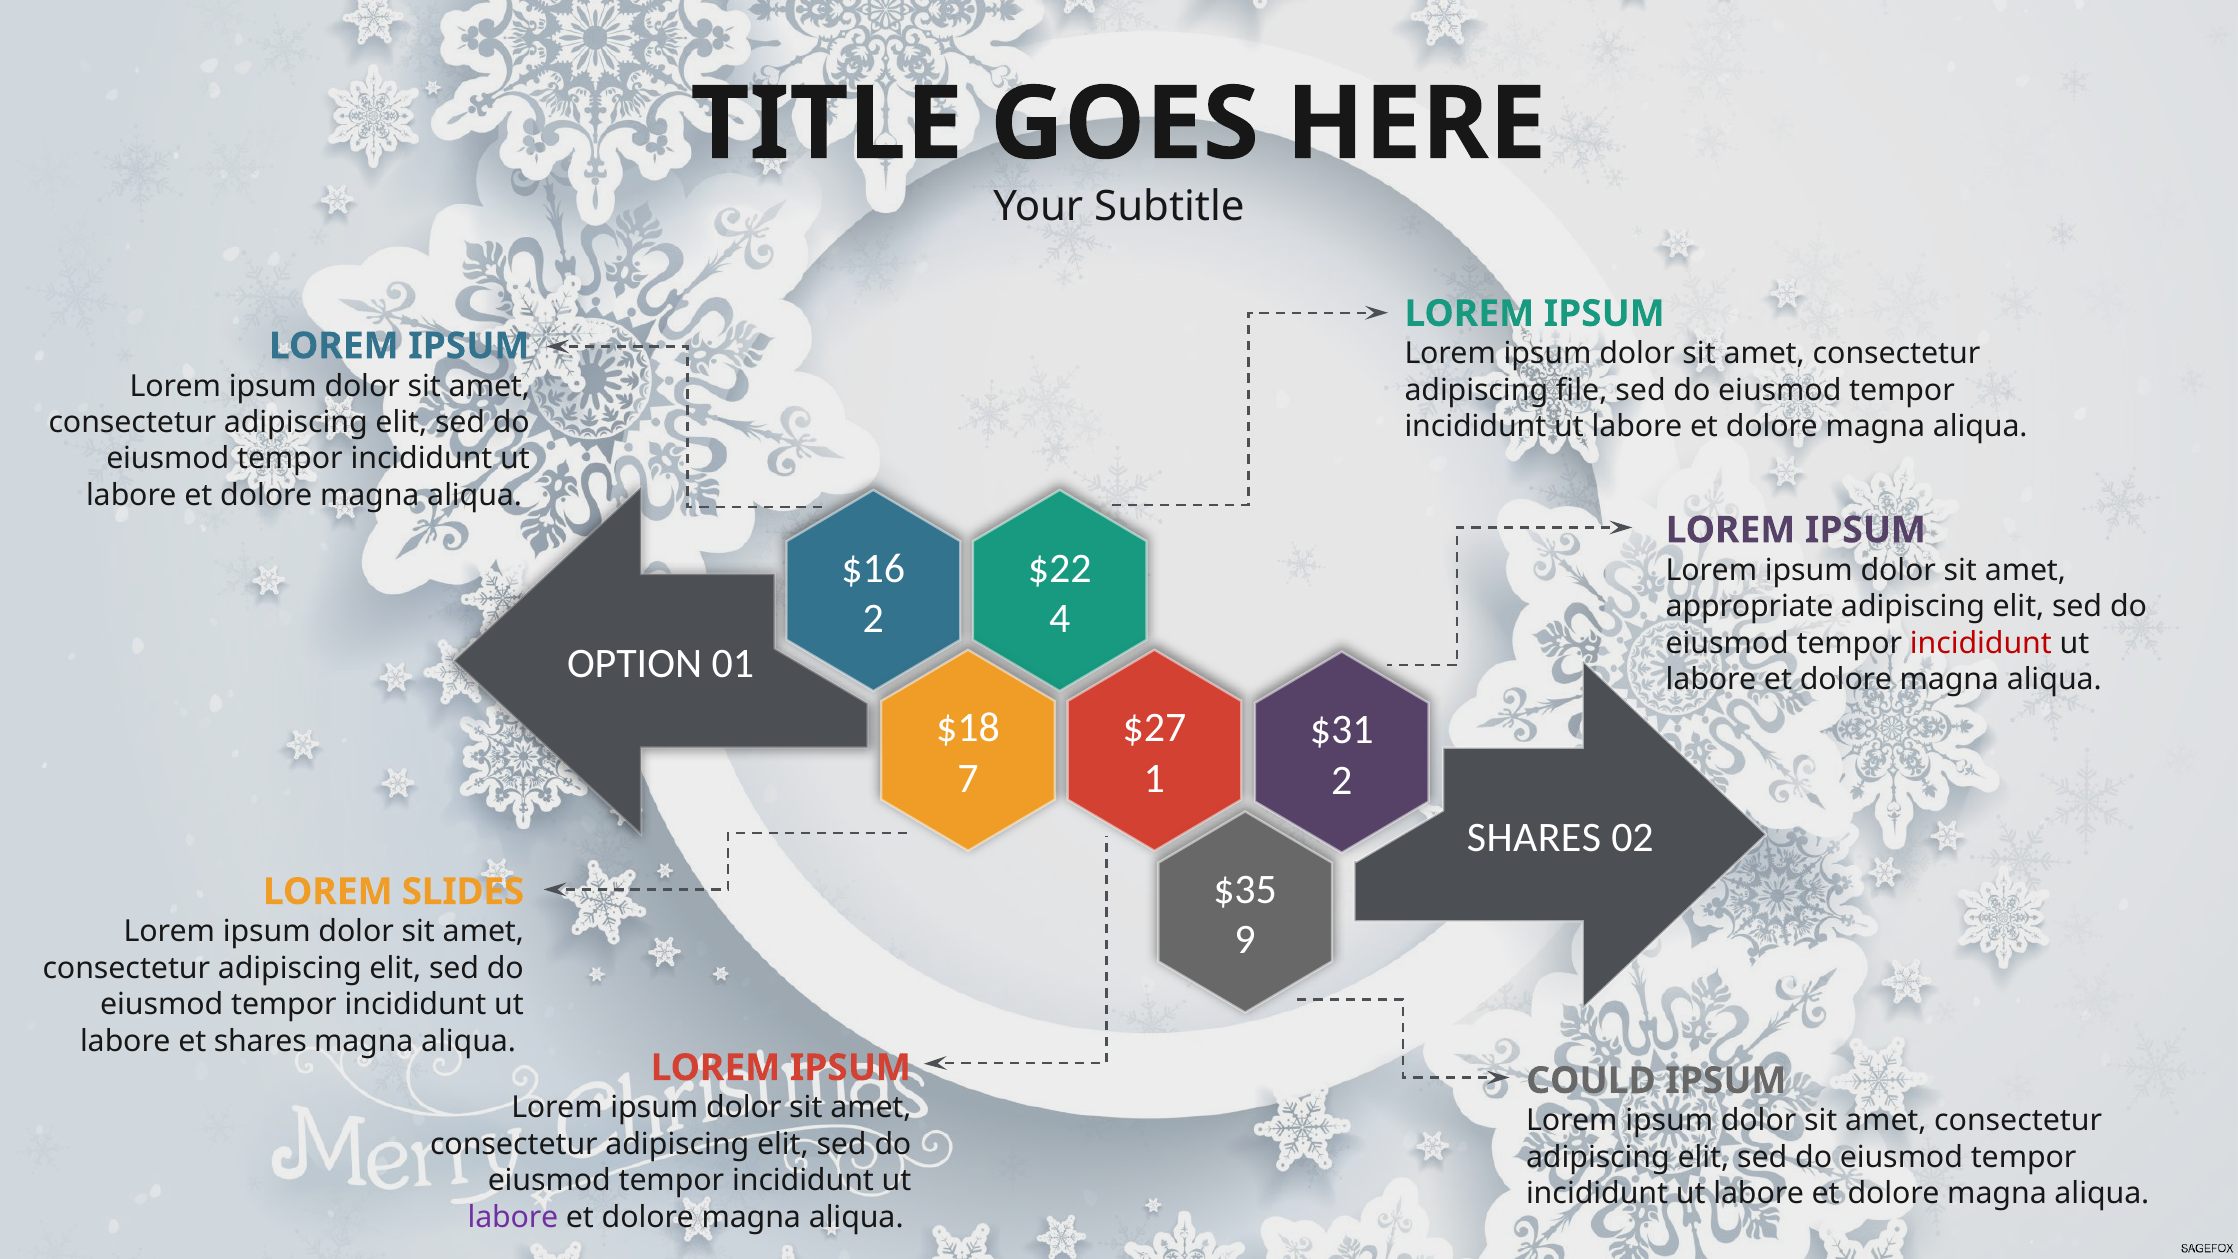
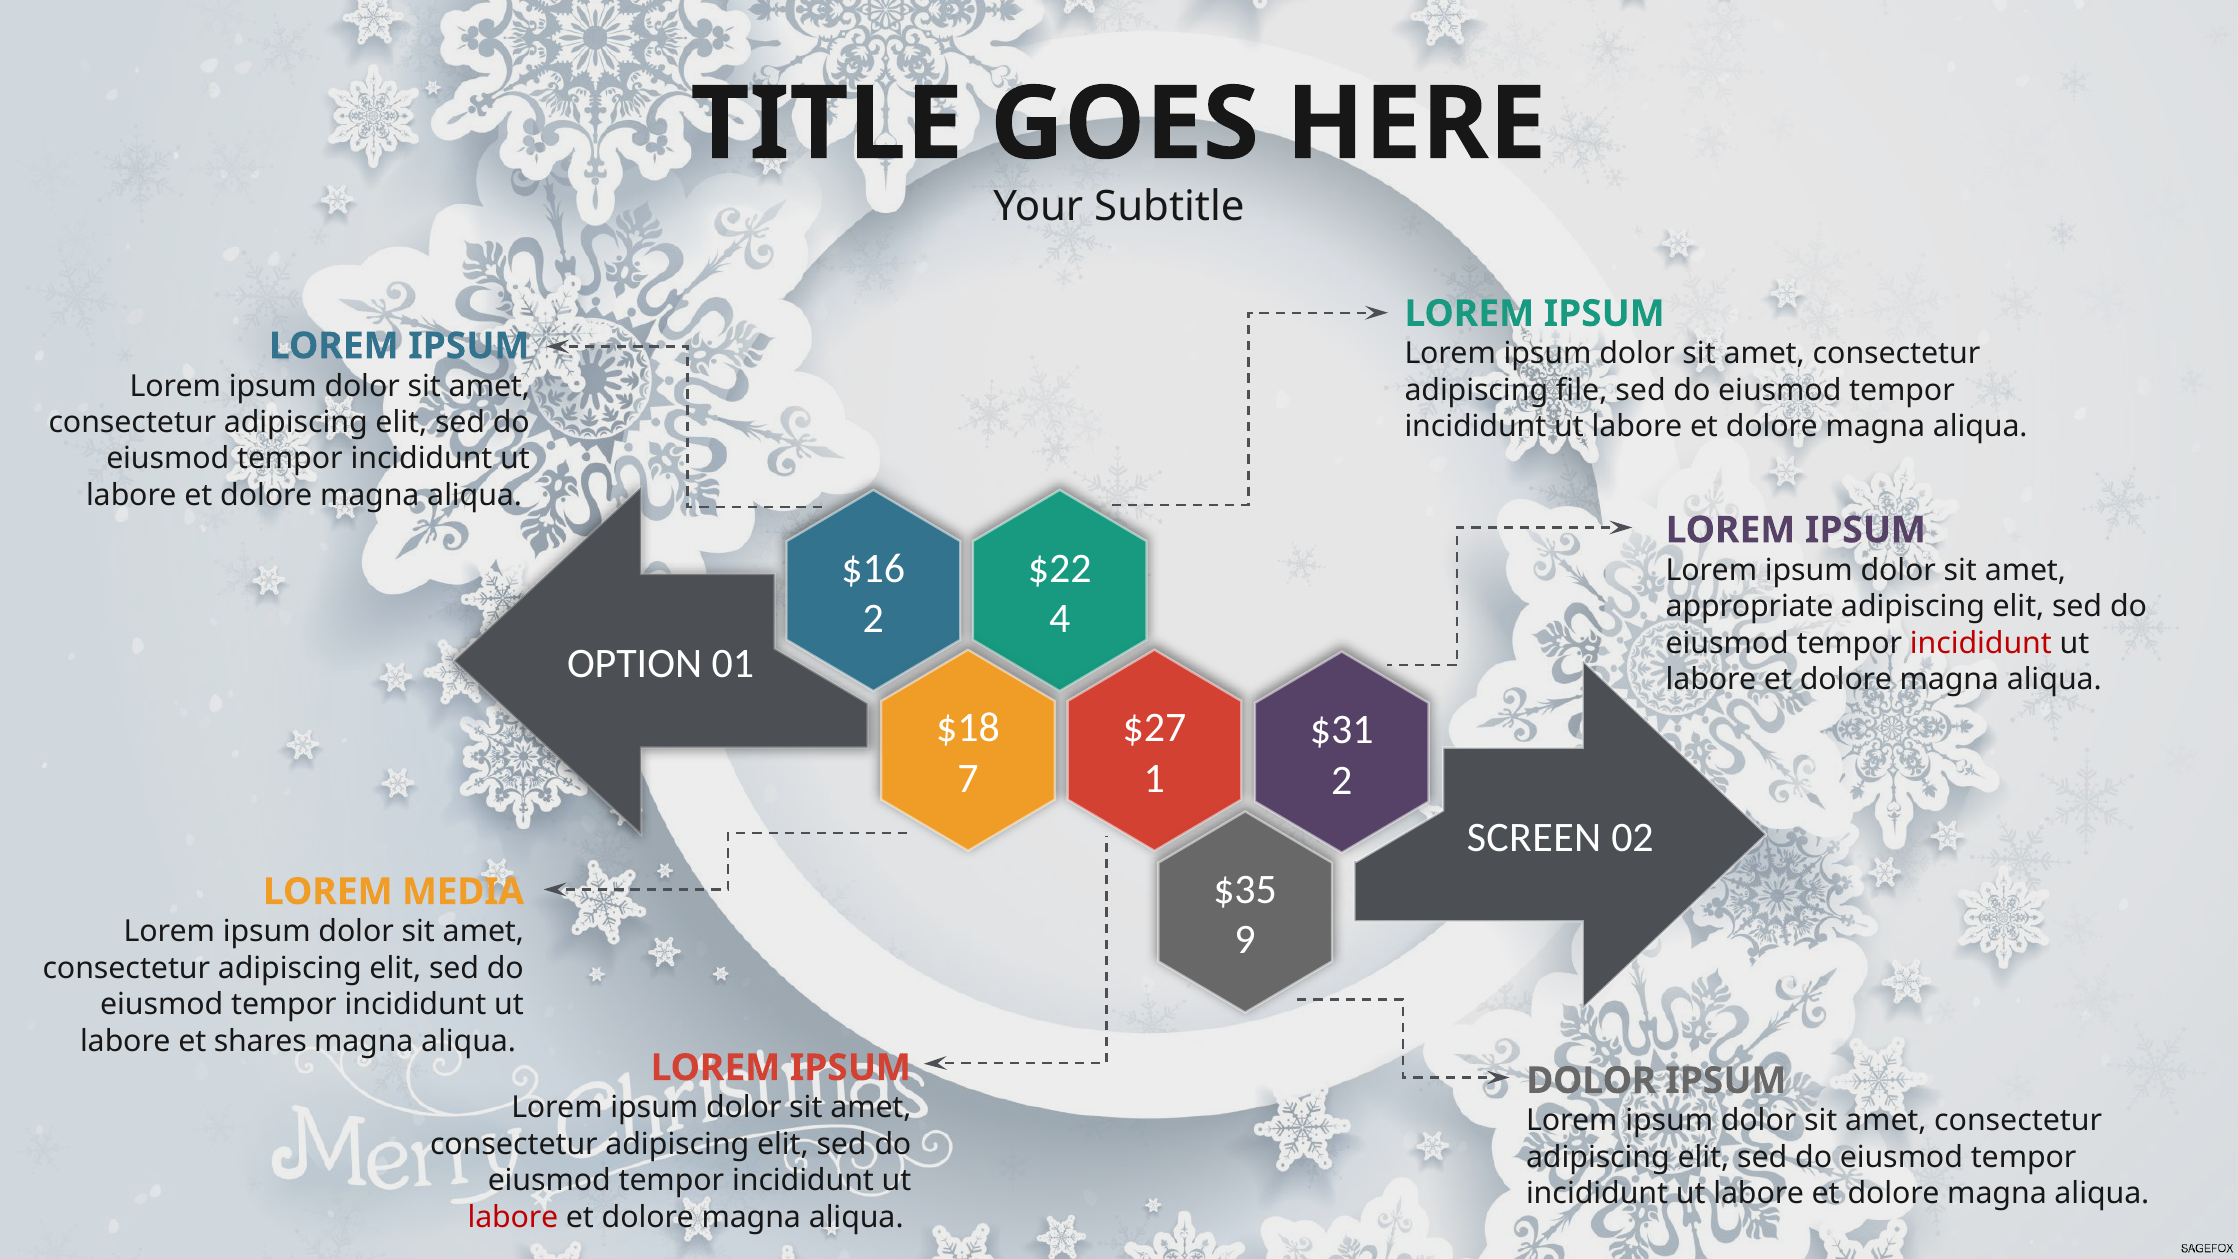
SHARES: SHARES -> SCREEN (1534, 837)
SLIDES: SLIDES -> MEDIA (463, 892)
COULD: COULD -> DOLOR (1591, 1081)
labore colour: purple -> red (513, 1217)
